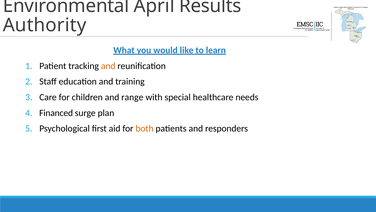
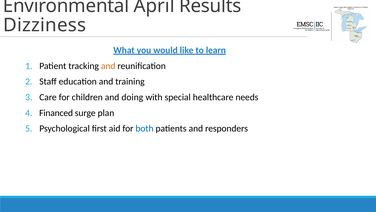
Authority: Authority -> Dizziness (45, 25)
range: range -> doing (132, 97)
both colour: orange -> blue (145, 128)
